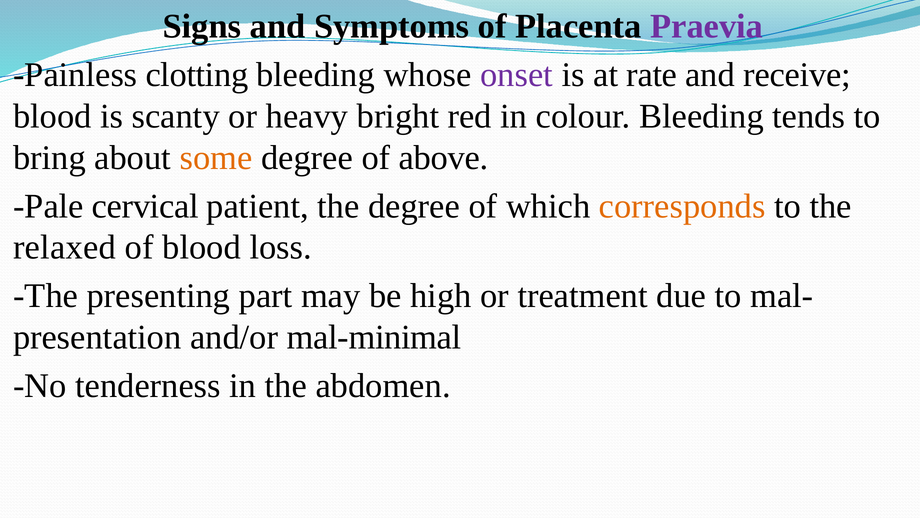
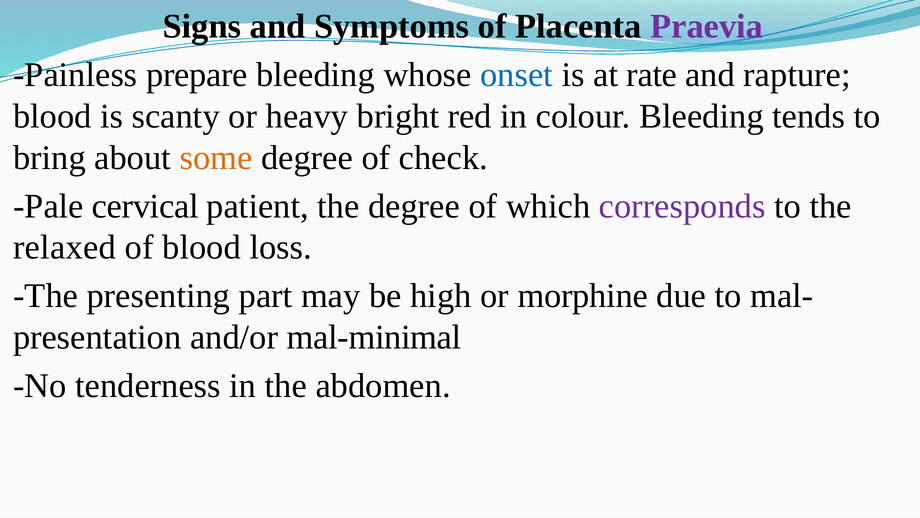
clotting: clotting -> prepare (197, 75)
onset colour: purple -> blue (517, 75)
receive: receive -> rapture (797, 75)
above: above -> check (443, 158)
corresponds colour: orange -> purple (682, 206)
treatment: treatment -> morphine (583, 296)
